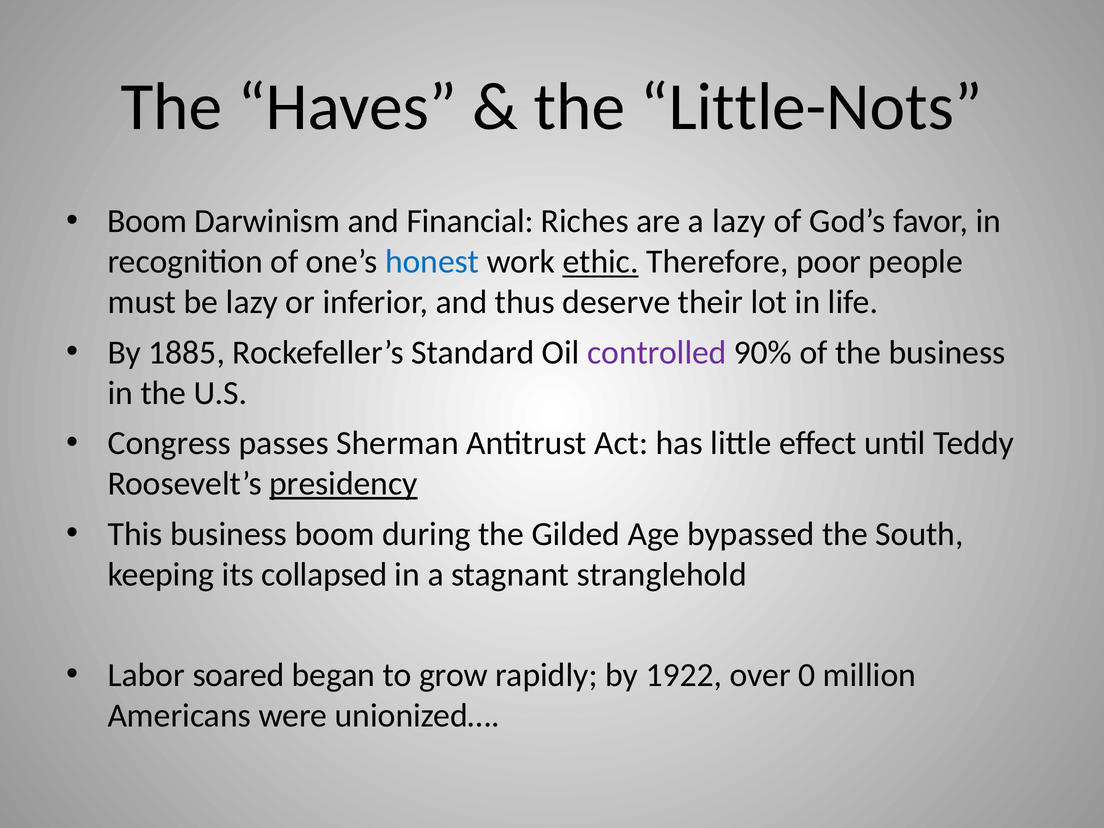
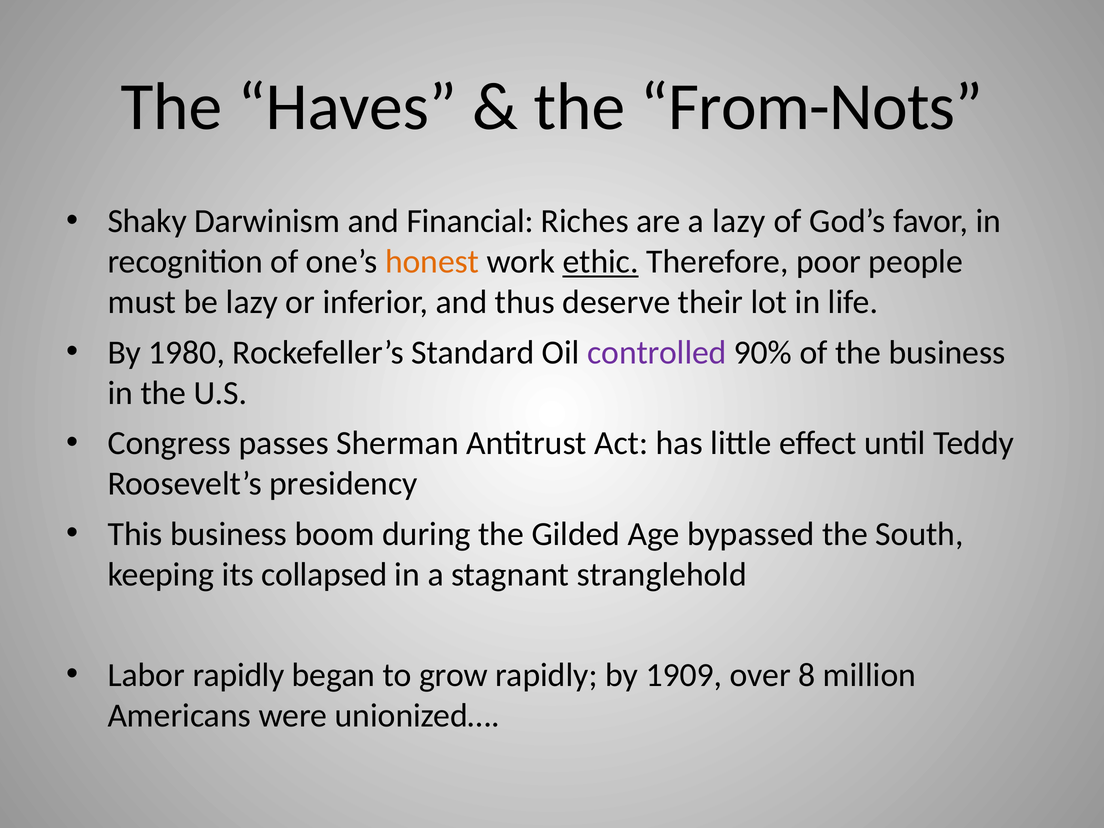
Little-Nots: Little-Nots -> From-Nots (812, 107)
Boom: Boom -> Shaky (147, 221)
honest colour: blue -> orange (432, 262)
1885: 1885 -> 1980 (187, 353)
presidency underline: present -> none (343, 484)
Labor soared: soared -> rapidly (239, 675)
1922: 1922 -> 1909 (684, 675)
0: 0 -> 8 (807, 675)
